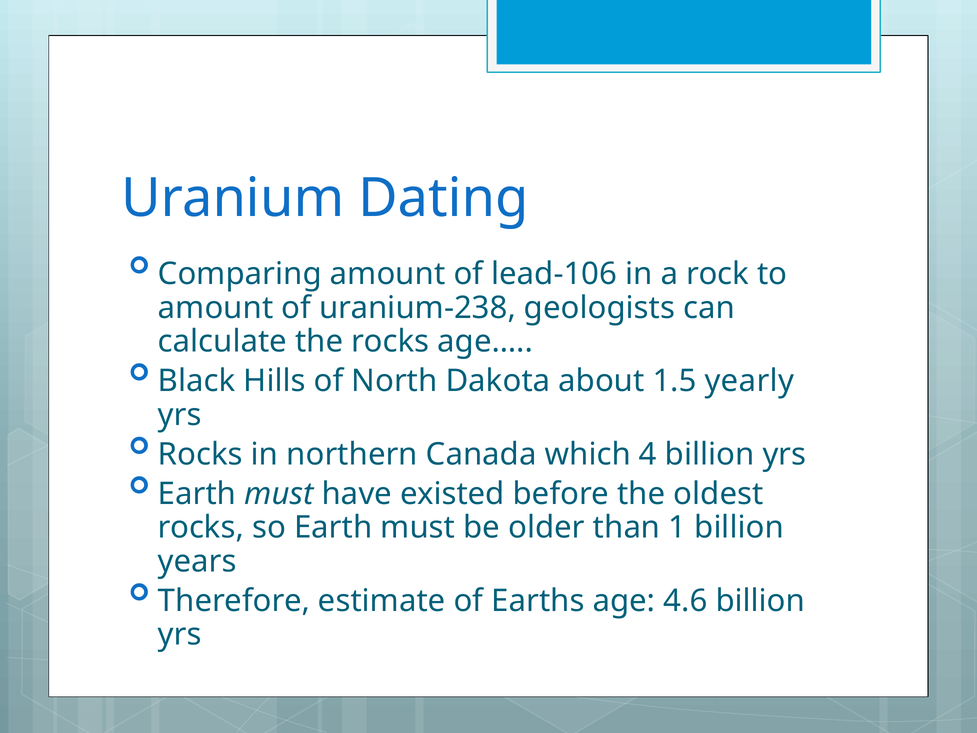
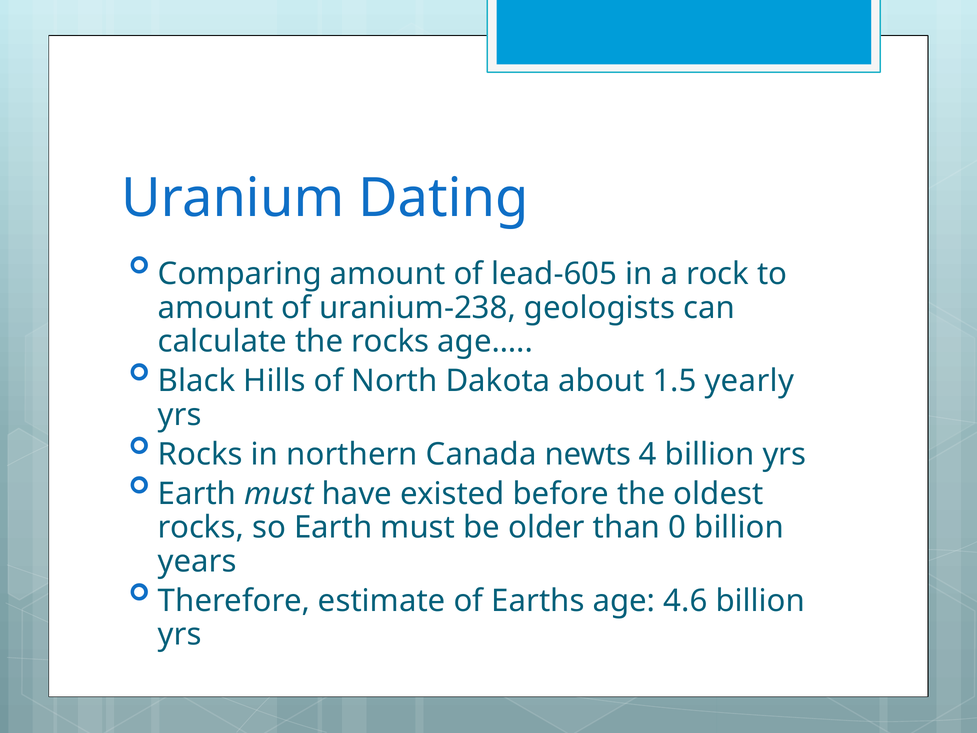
lead-106: lead-106 -> lead-605 (554, 274)
which: which -> newts (588, 454)
1: 1 -> 0 (677, 527)
